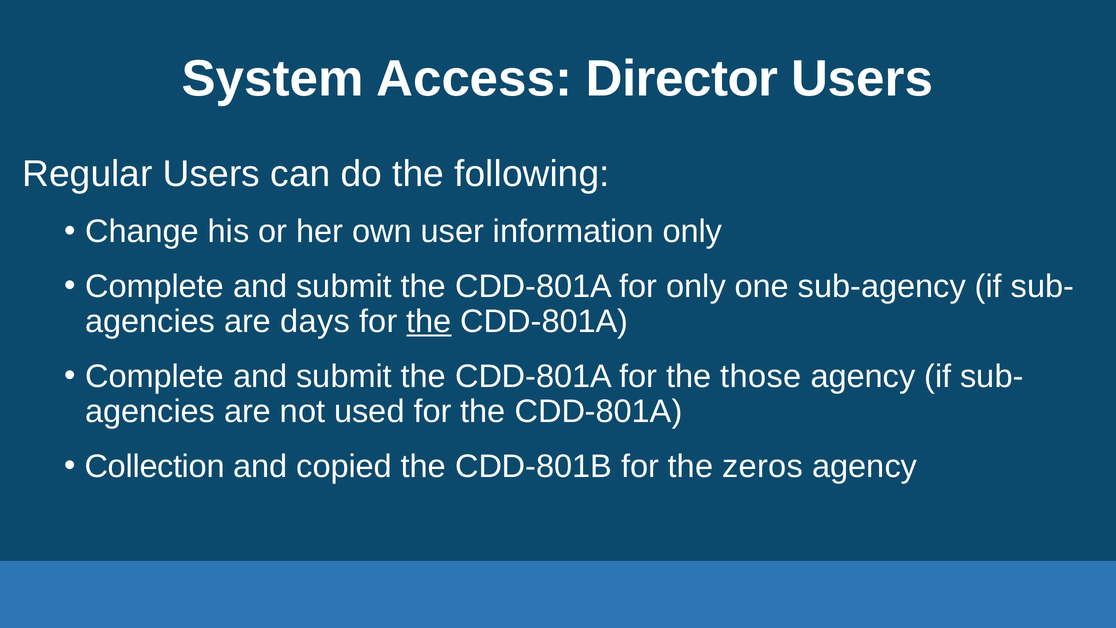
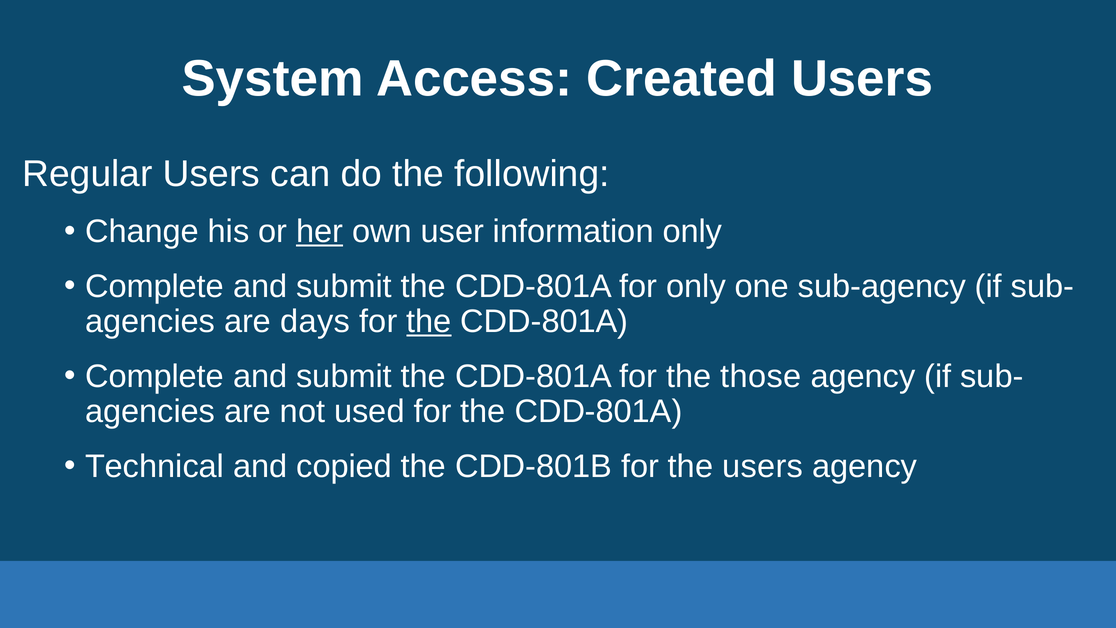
Director: Director -> Created (682, 79)
her underline: none -> present (320, 231)
Collection: Collection -> Technical (155, 466)
the zeros: zeros -> users (763, 466)
